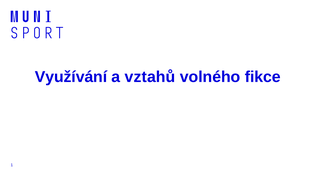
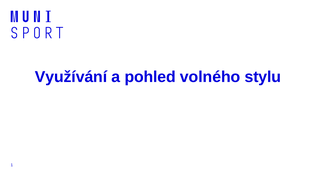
vztahů: vztahů -> pohled (150, 77)
fikce: fikce -> stylu (263, 77)
